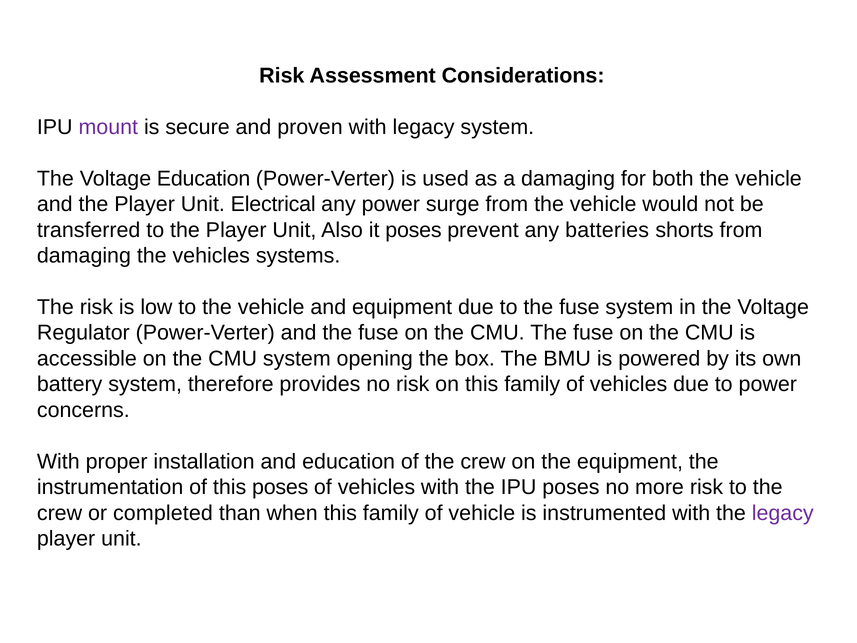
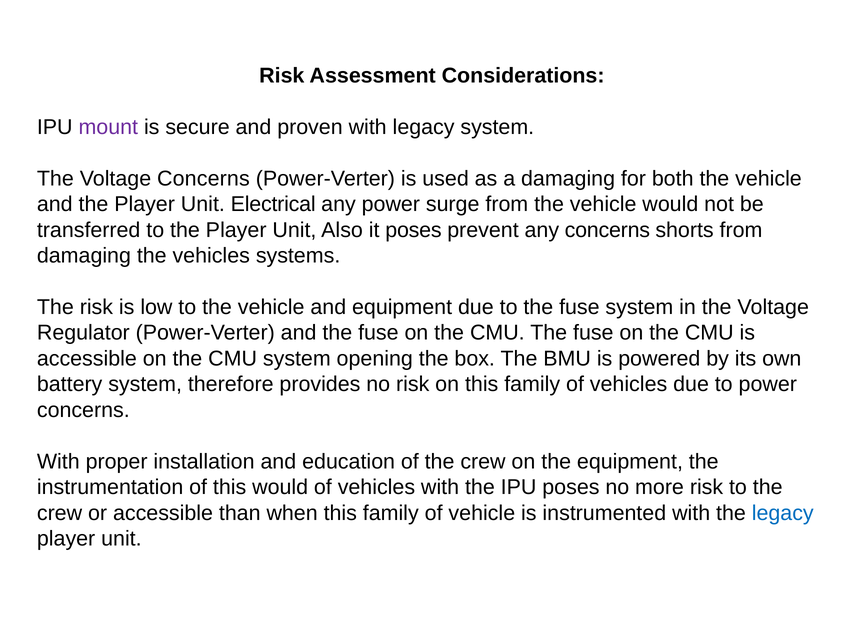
Voltage Education: Education -> Concerns (203, 179)
any batteries: batteries -> concerns (607, 230)
this poses: poses -> would (280, 487)
or completed: completed -> accessible (163, 513)
legacy colour: purple -> blue (783, 513)
